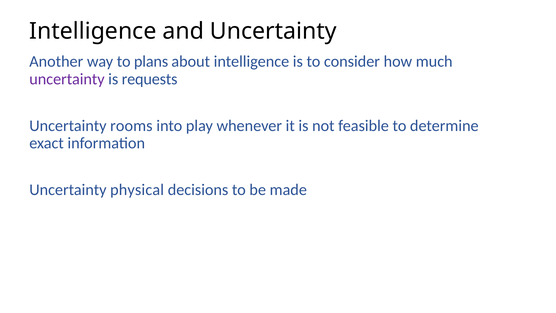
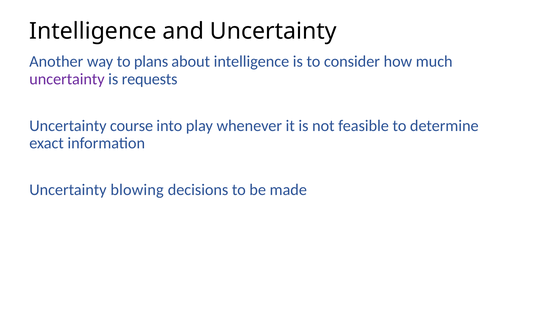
rooms: rooms -> course (131, 126)
physical: physical -> blowing (137, 190)
